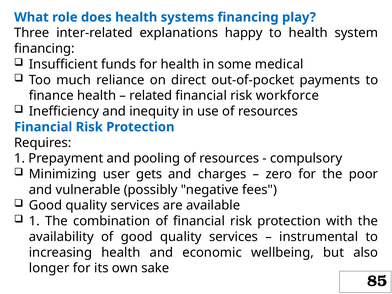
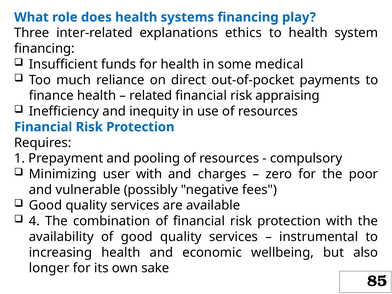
happy: happy -> ethics (244, 33)
workforce: workforce -> appraising (288, 96)
user gets: gets -> with (149, 174)
1: 1 -> 4 (34, 221)
